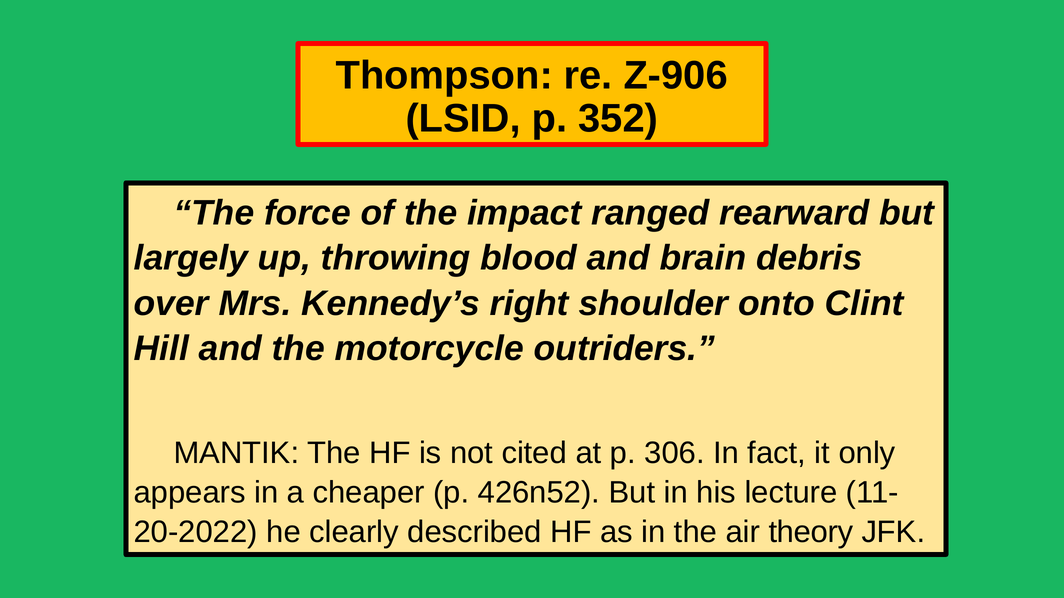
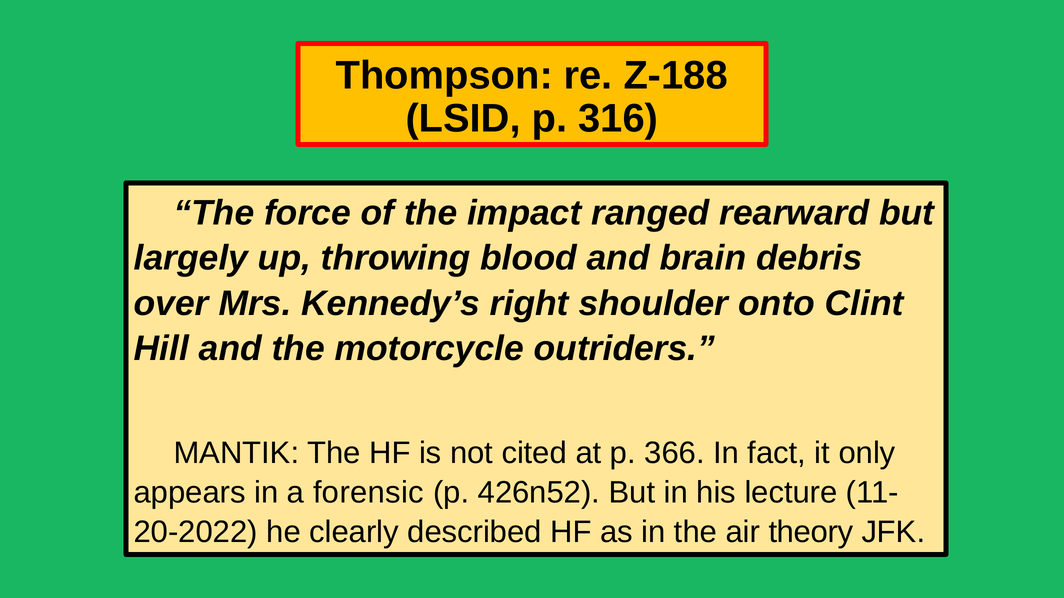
Z-906: Z-906 -> Z-188 (676, 76)
352: 352 -> 316 (618, 119)
306: 306 -> 366 (674, 453)
cheaper: cheaper -> forensic (368, 493)
